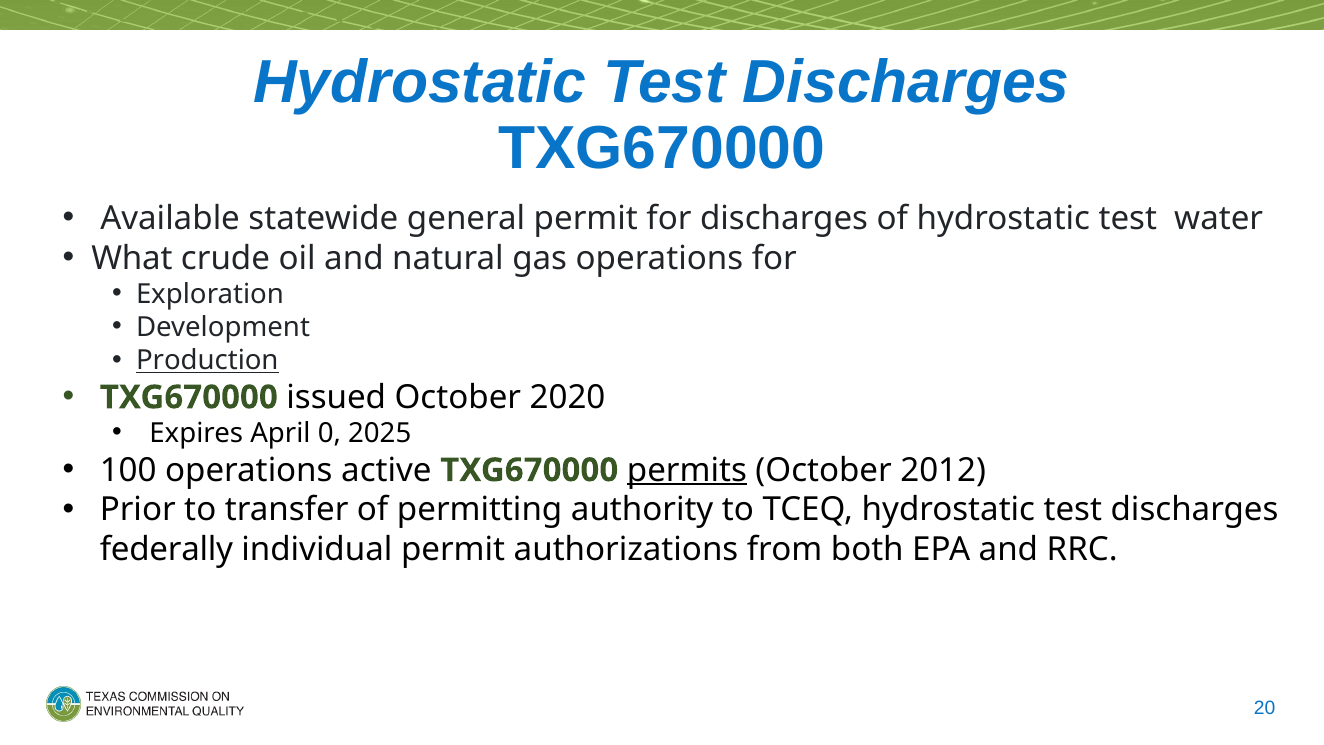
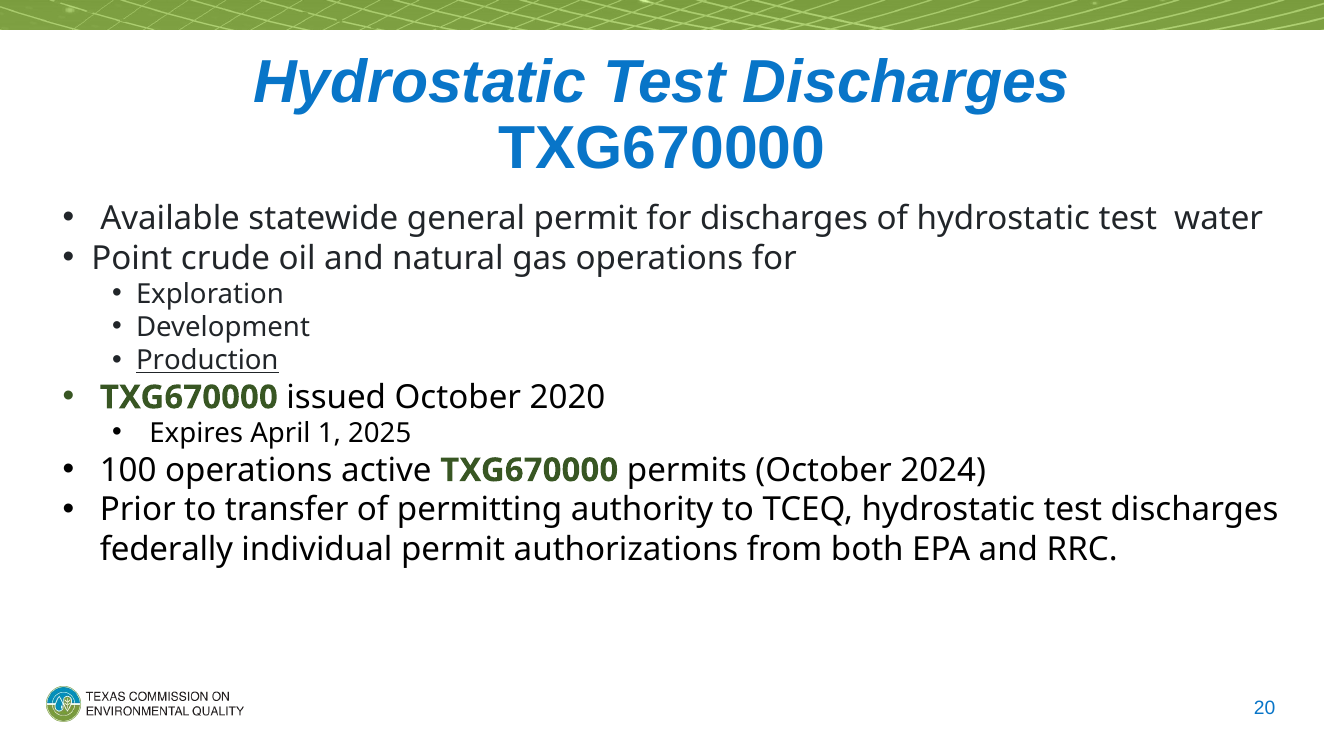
What: What -> Point (132, 258)
0: 0 -> 1 (329, 433)
permits underline: present -> none (687, 470)
2012: 2012 -> 2024 (943, 470)
